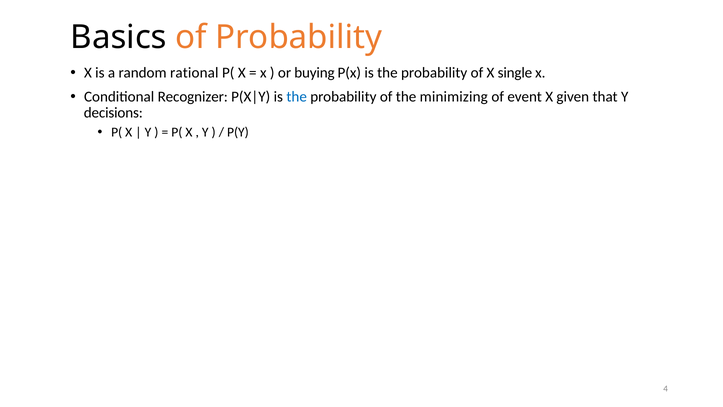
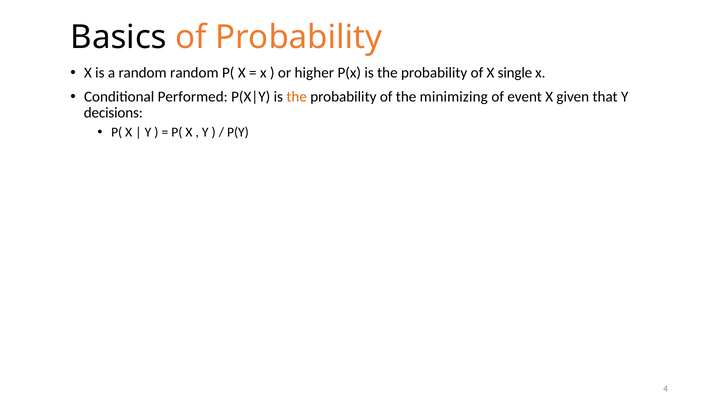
random rational: rational -> random (194, 73)
buying: buying -> higher (314, 73)
Recognizer: Recognizer -> Performed (193, 97)
the colour: blue -> orange (297, 97)
